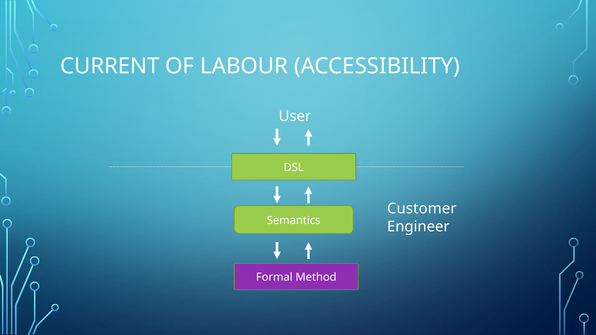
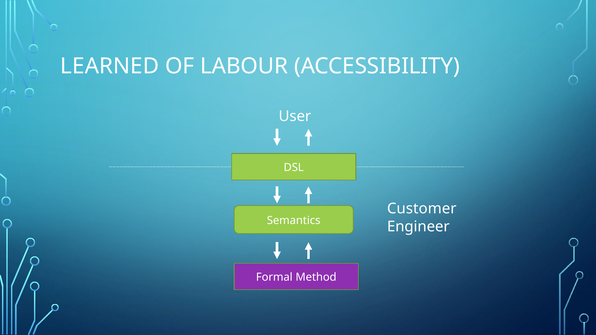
CURRENT: CURRENT -> LEARNED (110, 66)
